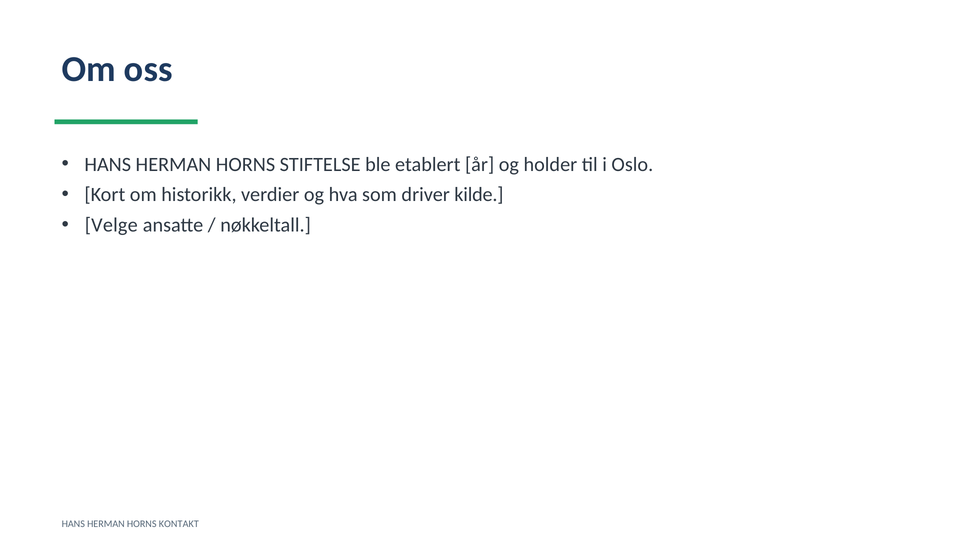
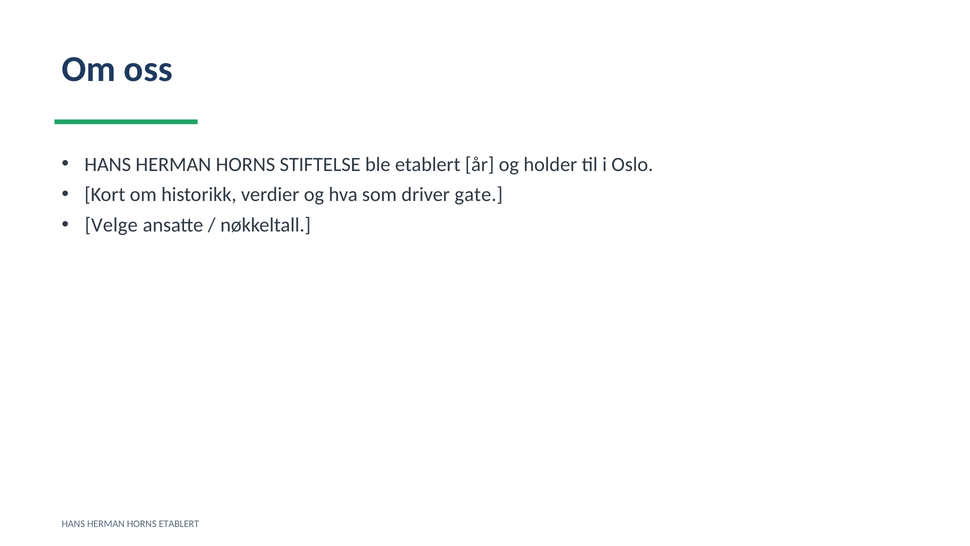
kilde: kilde -> gate (479, 195)
HORNS KONTAKT: KONTAKT -> ETABLERT (179, 524)
